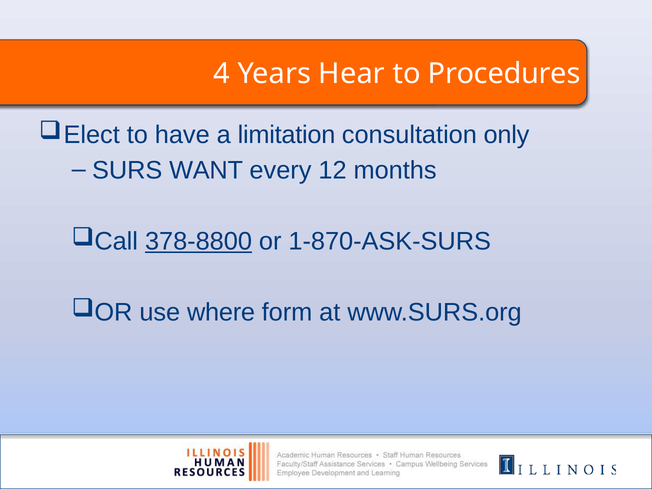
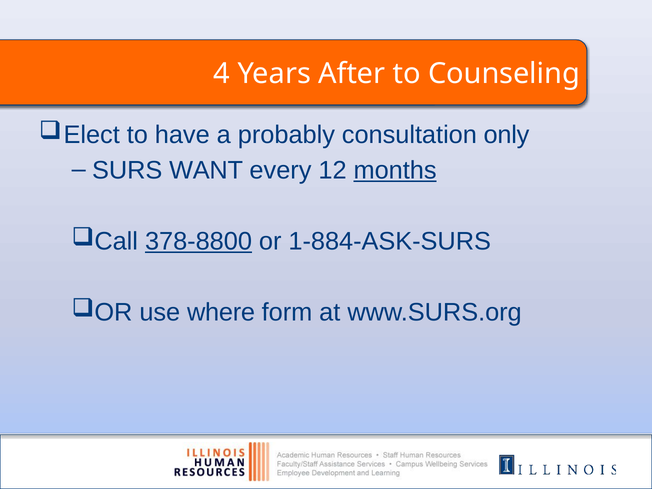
Hear: Hear -> After (352, 74)
Procedures: Procedures -> Counseling (504, 74)
limitation: limitation -> probably (286, 135)
months underline: none -> present (395, 170)
1-870-ASK-SURS: 1-870-ASK-SURS -> 1-884-ASK-SURS (390, 242)
